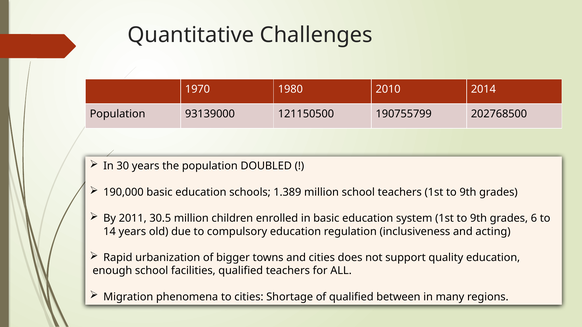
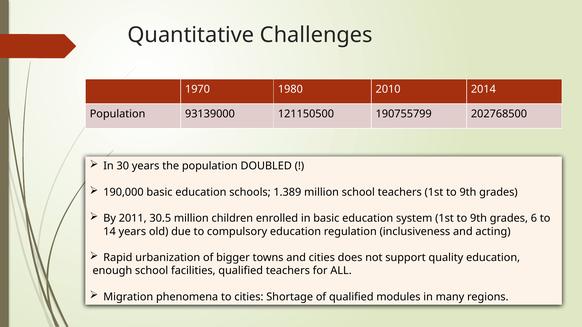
between: between -> modules (398, 297)
